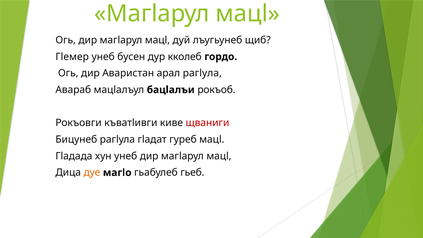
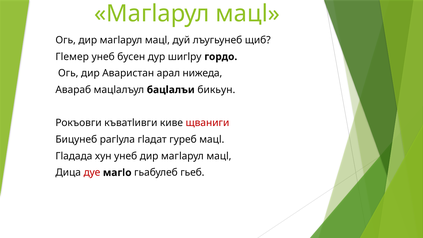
кколеб: кколеб -> шигlру (185, 57)
арал рагlула: рагlула -> нижеда (202, 73)
рокъоб: рокъоб -> бикьун (216, 90)
дуе colour: orange -> red (92, 173)
